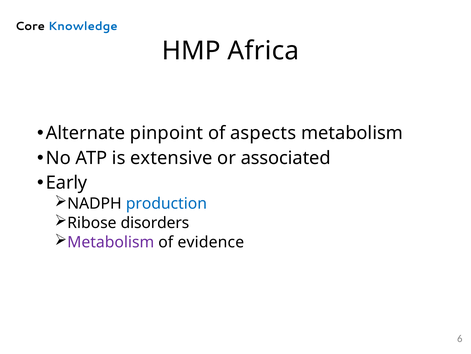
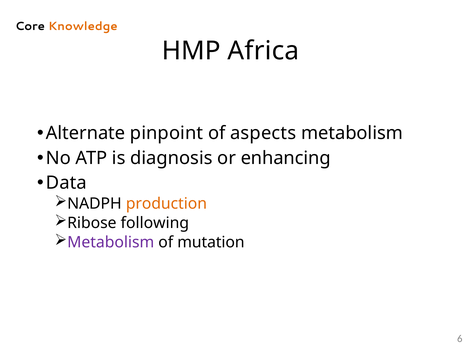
Knowledge colour: blue -> orange (83, 26)
extensive: extensive -> diagnosis (171, 158)
associated: associated -> enhancing (286, 158)
Early: Early -> Data (66, 182)
production colour: blue -> orange (166, 203)
disorders: disorders -> following (155, 223)
evidence: evidence -> mutation (211, 242)
